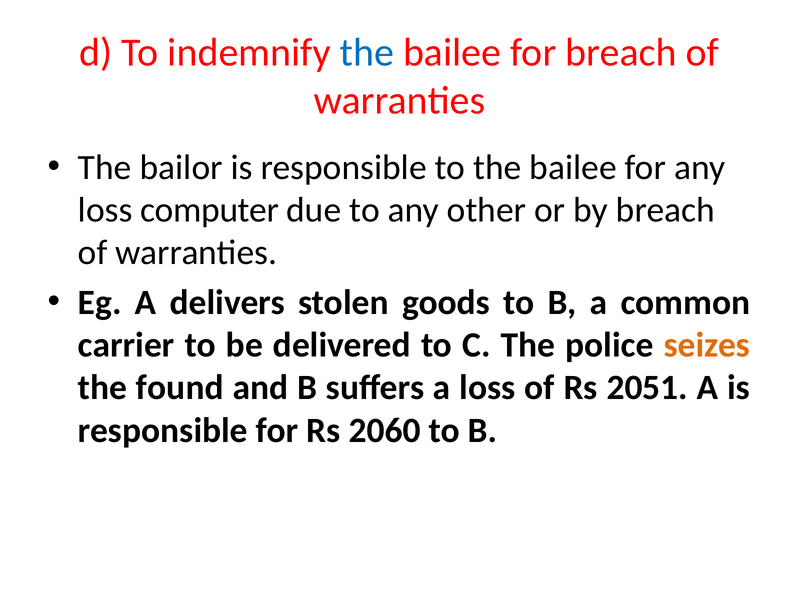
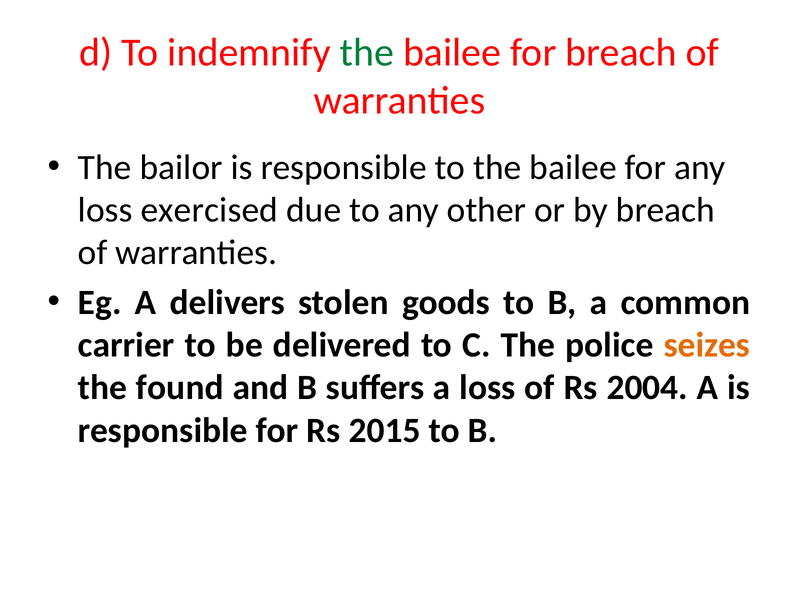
the colour: blue -> green (367, 53)
computer: computer -> exercised (209, 210)
2051: 2051 -> 2004 (647, 388)
2060: 2060 -> 2015 (385, 430)
